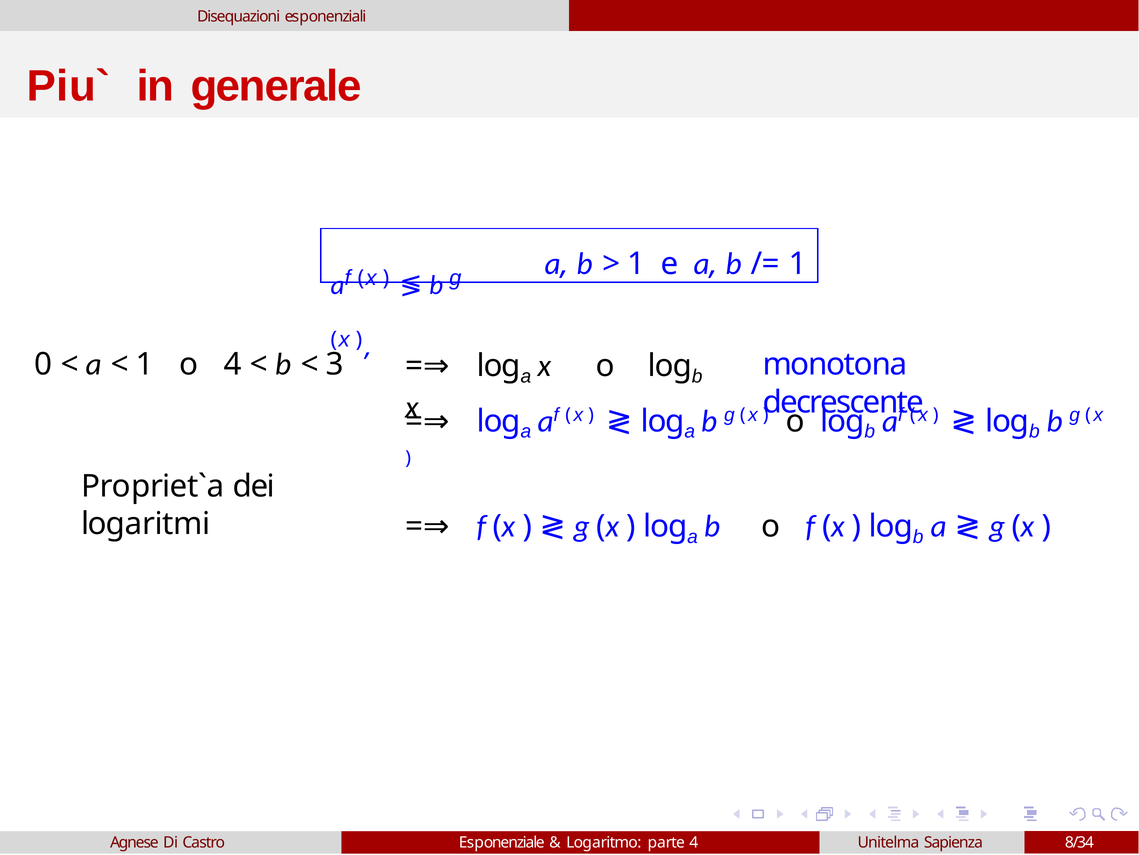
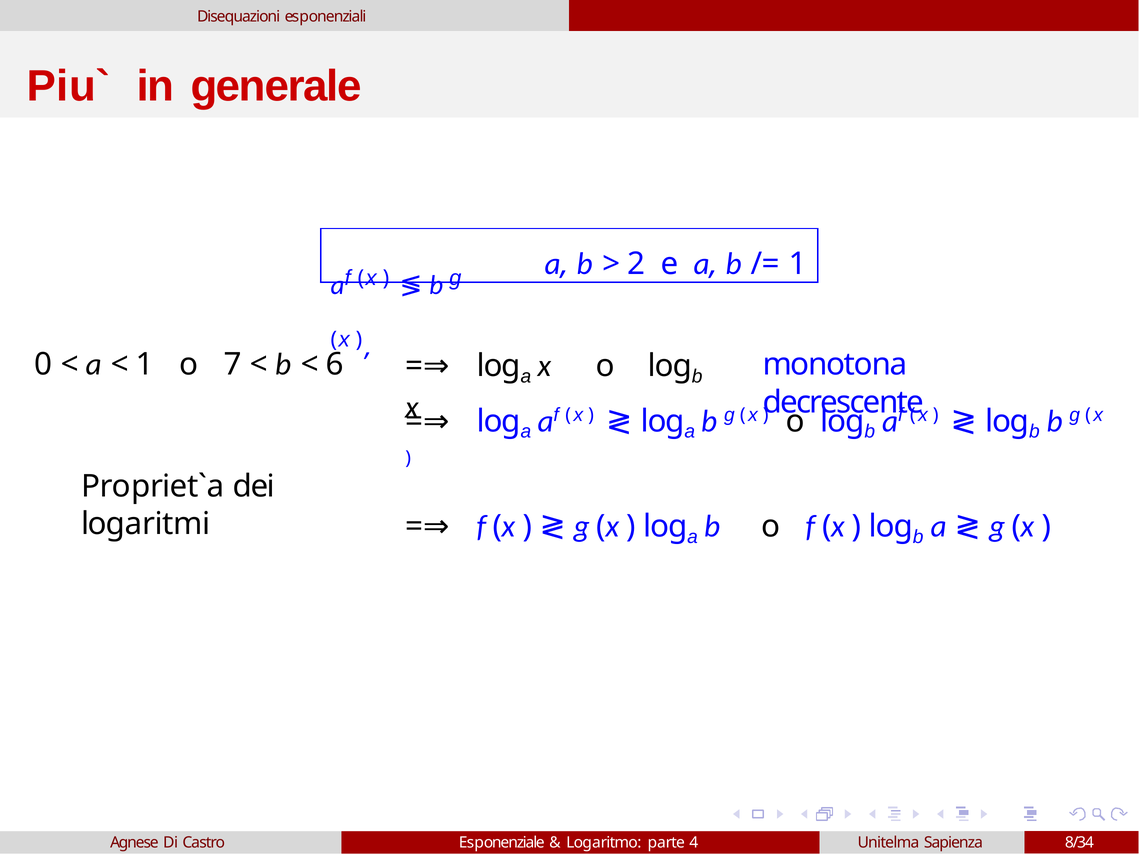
1: 1 -> 2 (636, 264)
o 4: 4 -> 7 (233, 365)
3: 3 -> 6 (335, 365)
